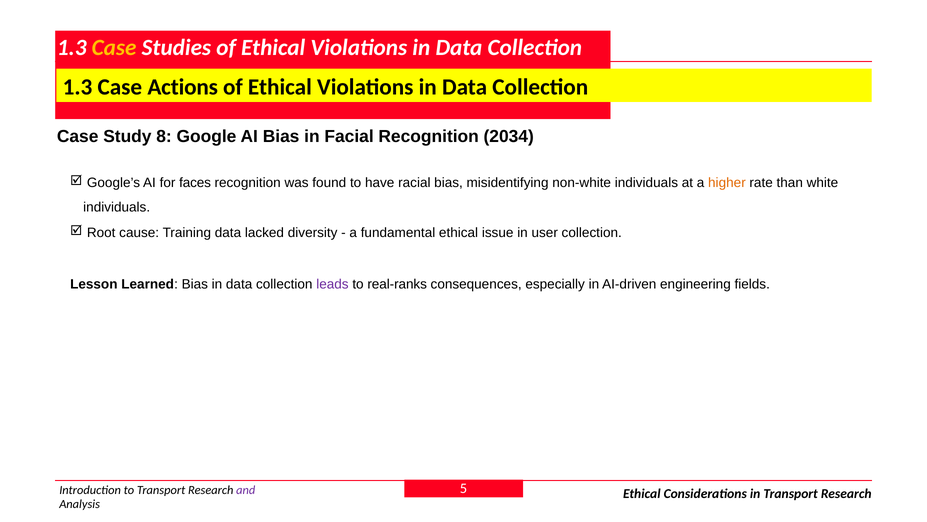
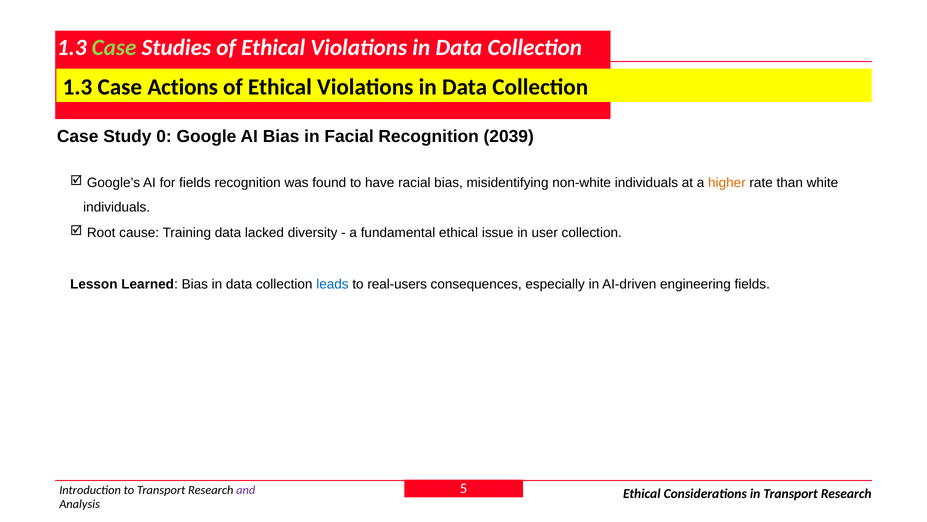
Case colour: yellow -> light green (114, 47)
8: 8 -> 0 (164, 136)
2034: 2034 -> 2039 (509, 136)
for faces: faces -> fields (195, 183)
leads colour: purple -> blue (332, 284)
real-ranks: real-ranks -> real-users (397, 284)
